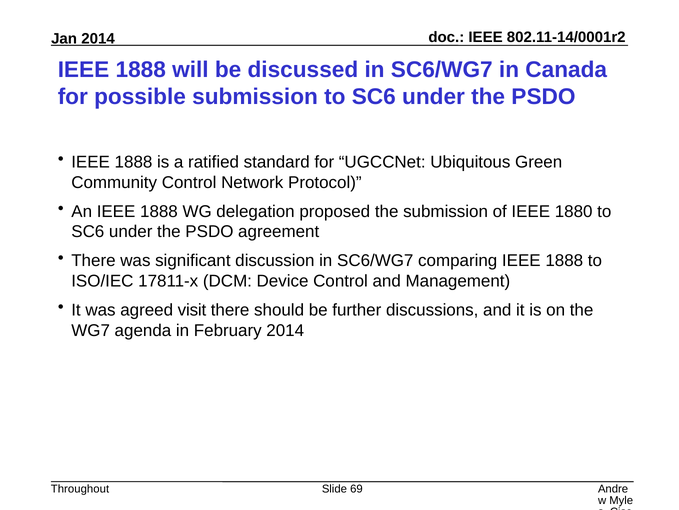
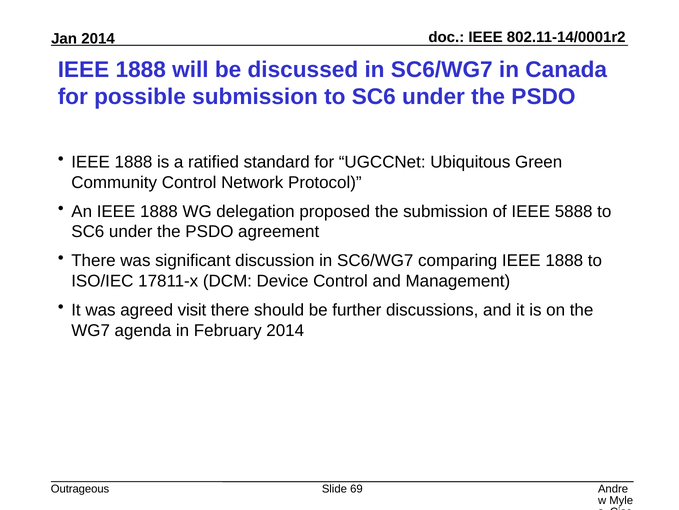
1880: 1880 -> 5888 (574, 211)
Throughout: Throughout -> Outrageous (80, 488)
